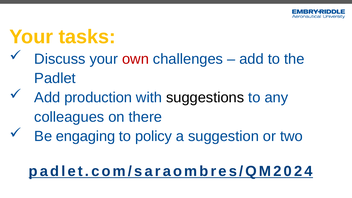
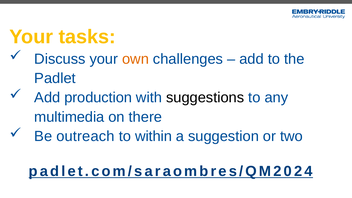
own colour: red -> orange (136, 59)
colleagues: colleagues -> multimedia (69, 117)
engaging: engaging -> outreach (85, 136)
policy: policy -> within (154, 136)
